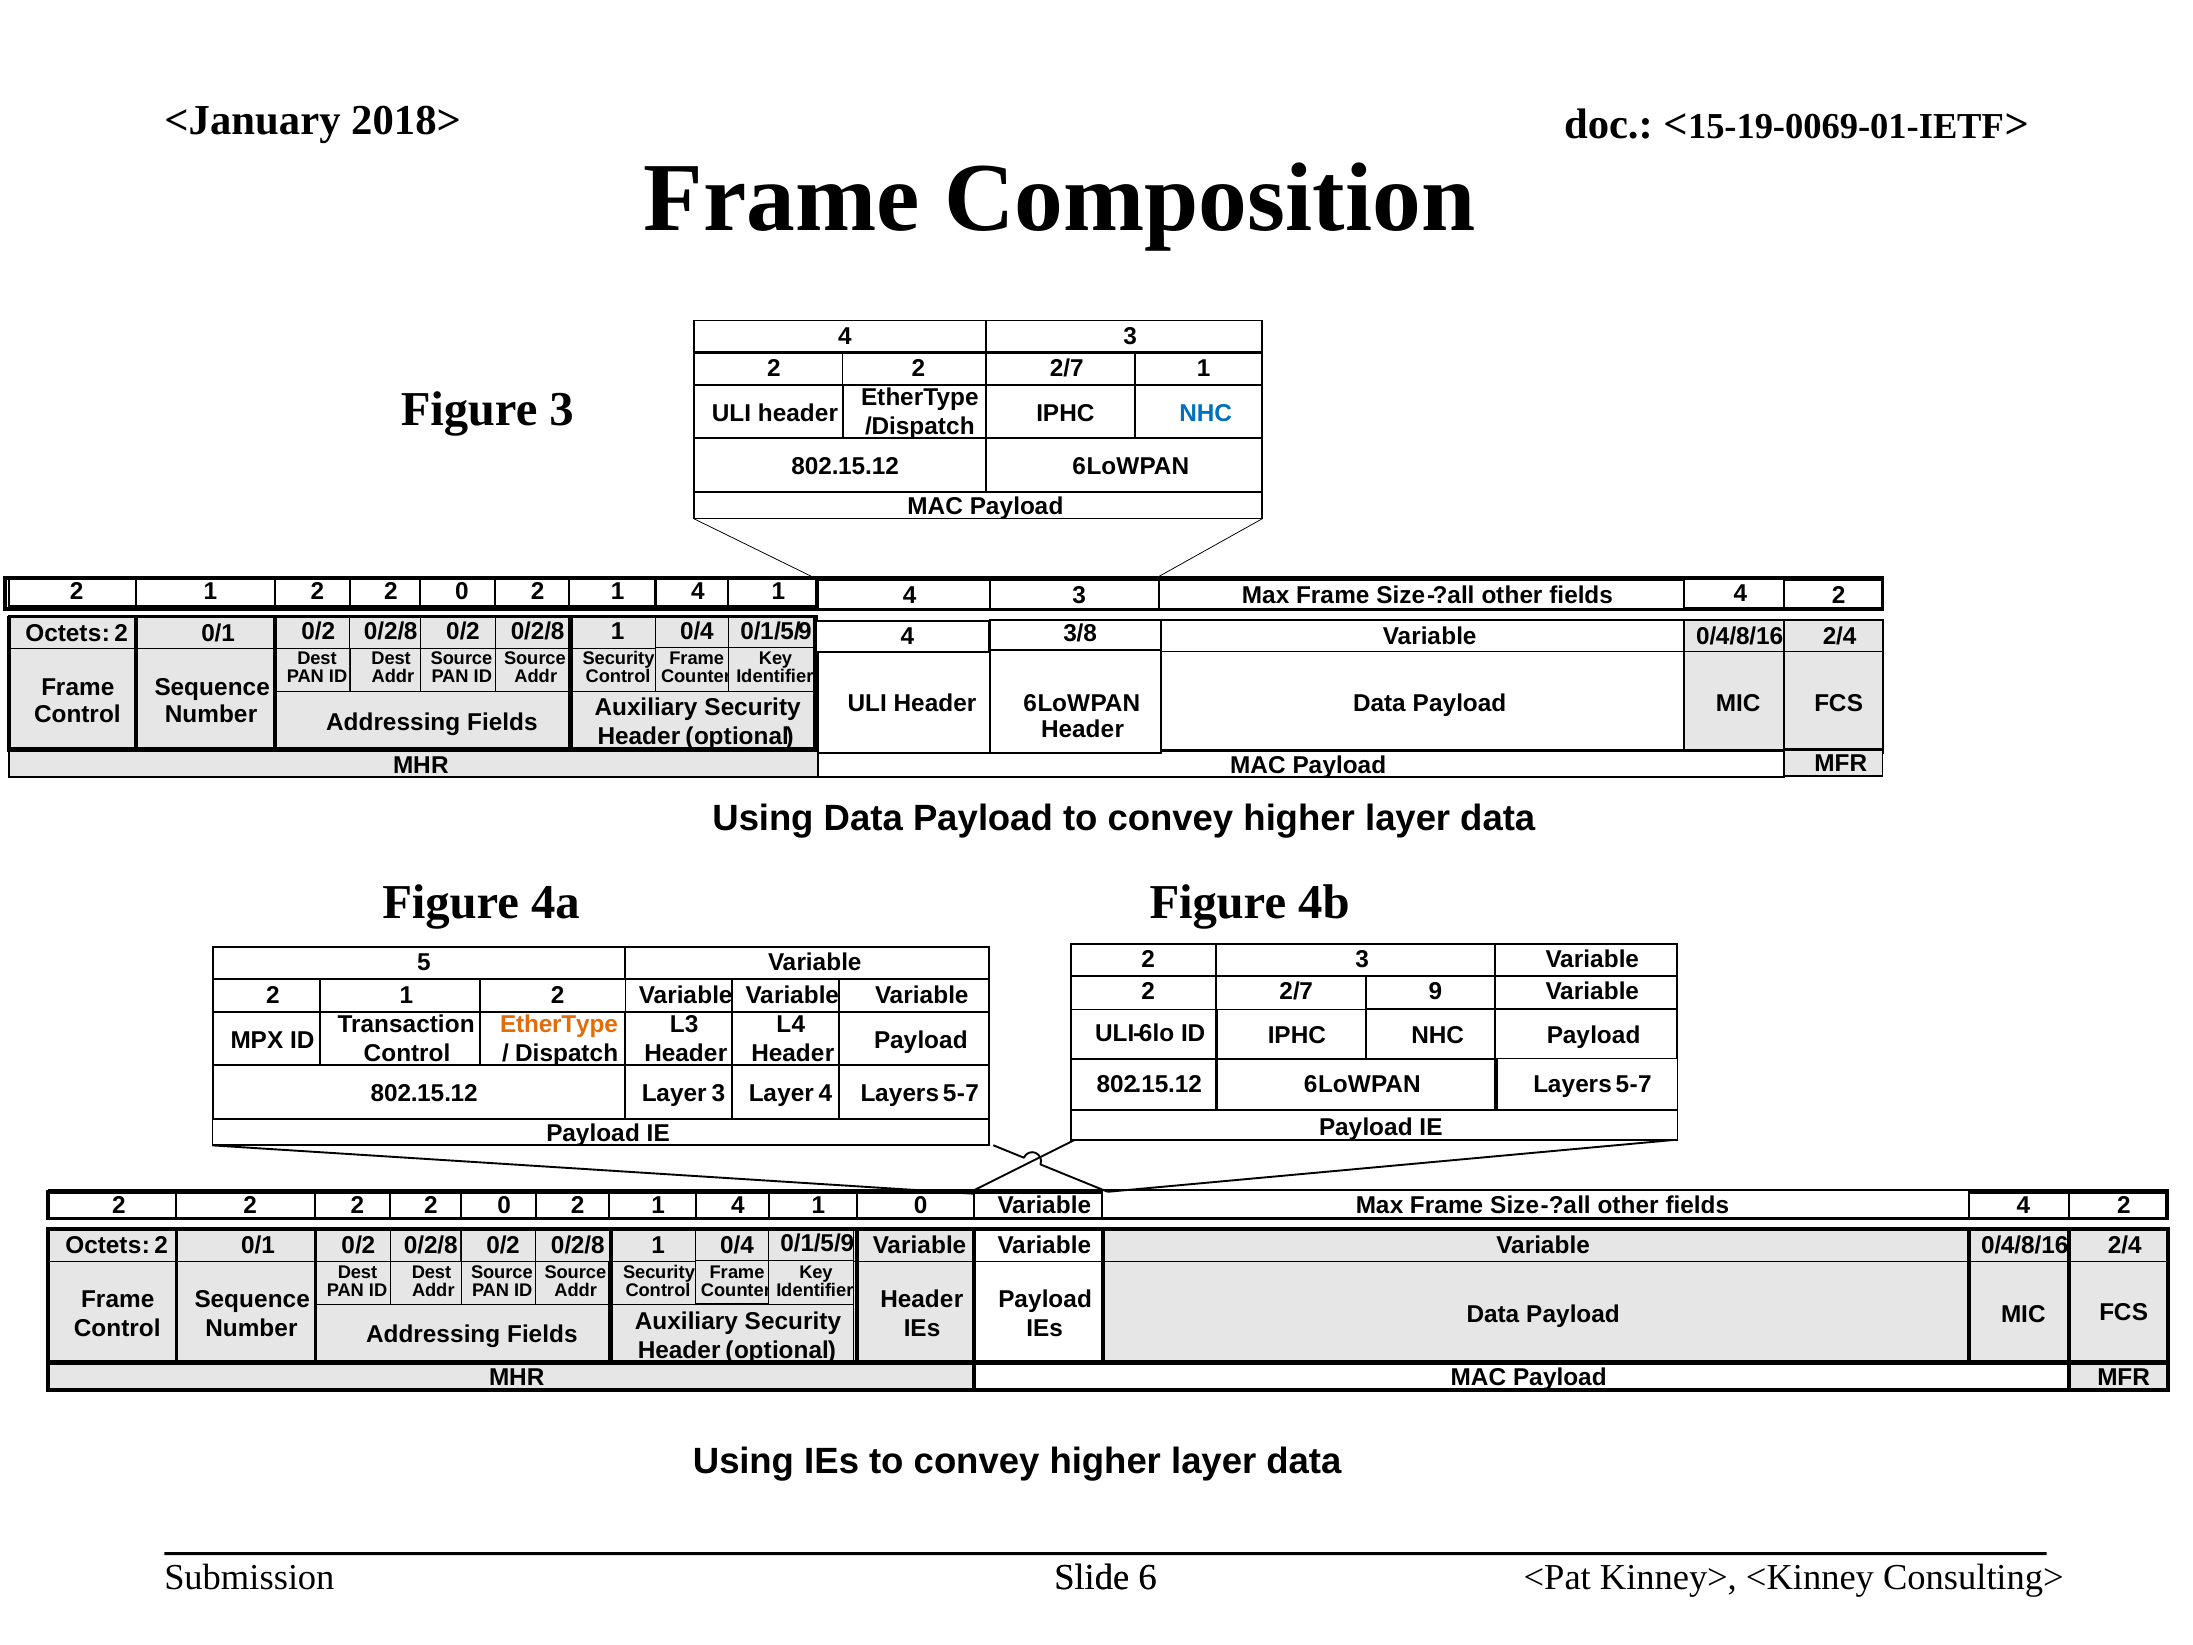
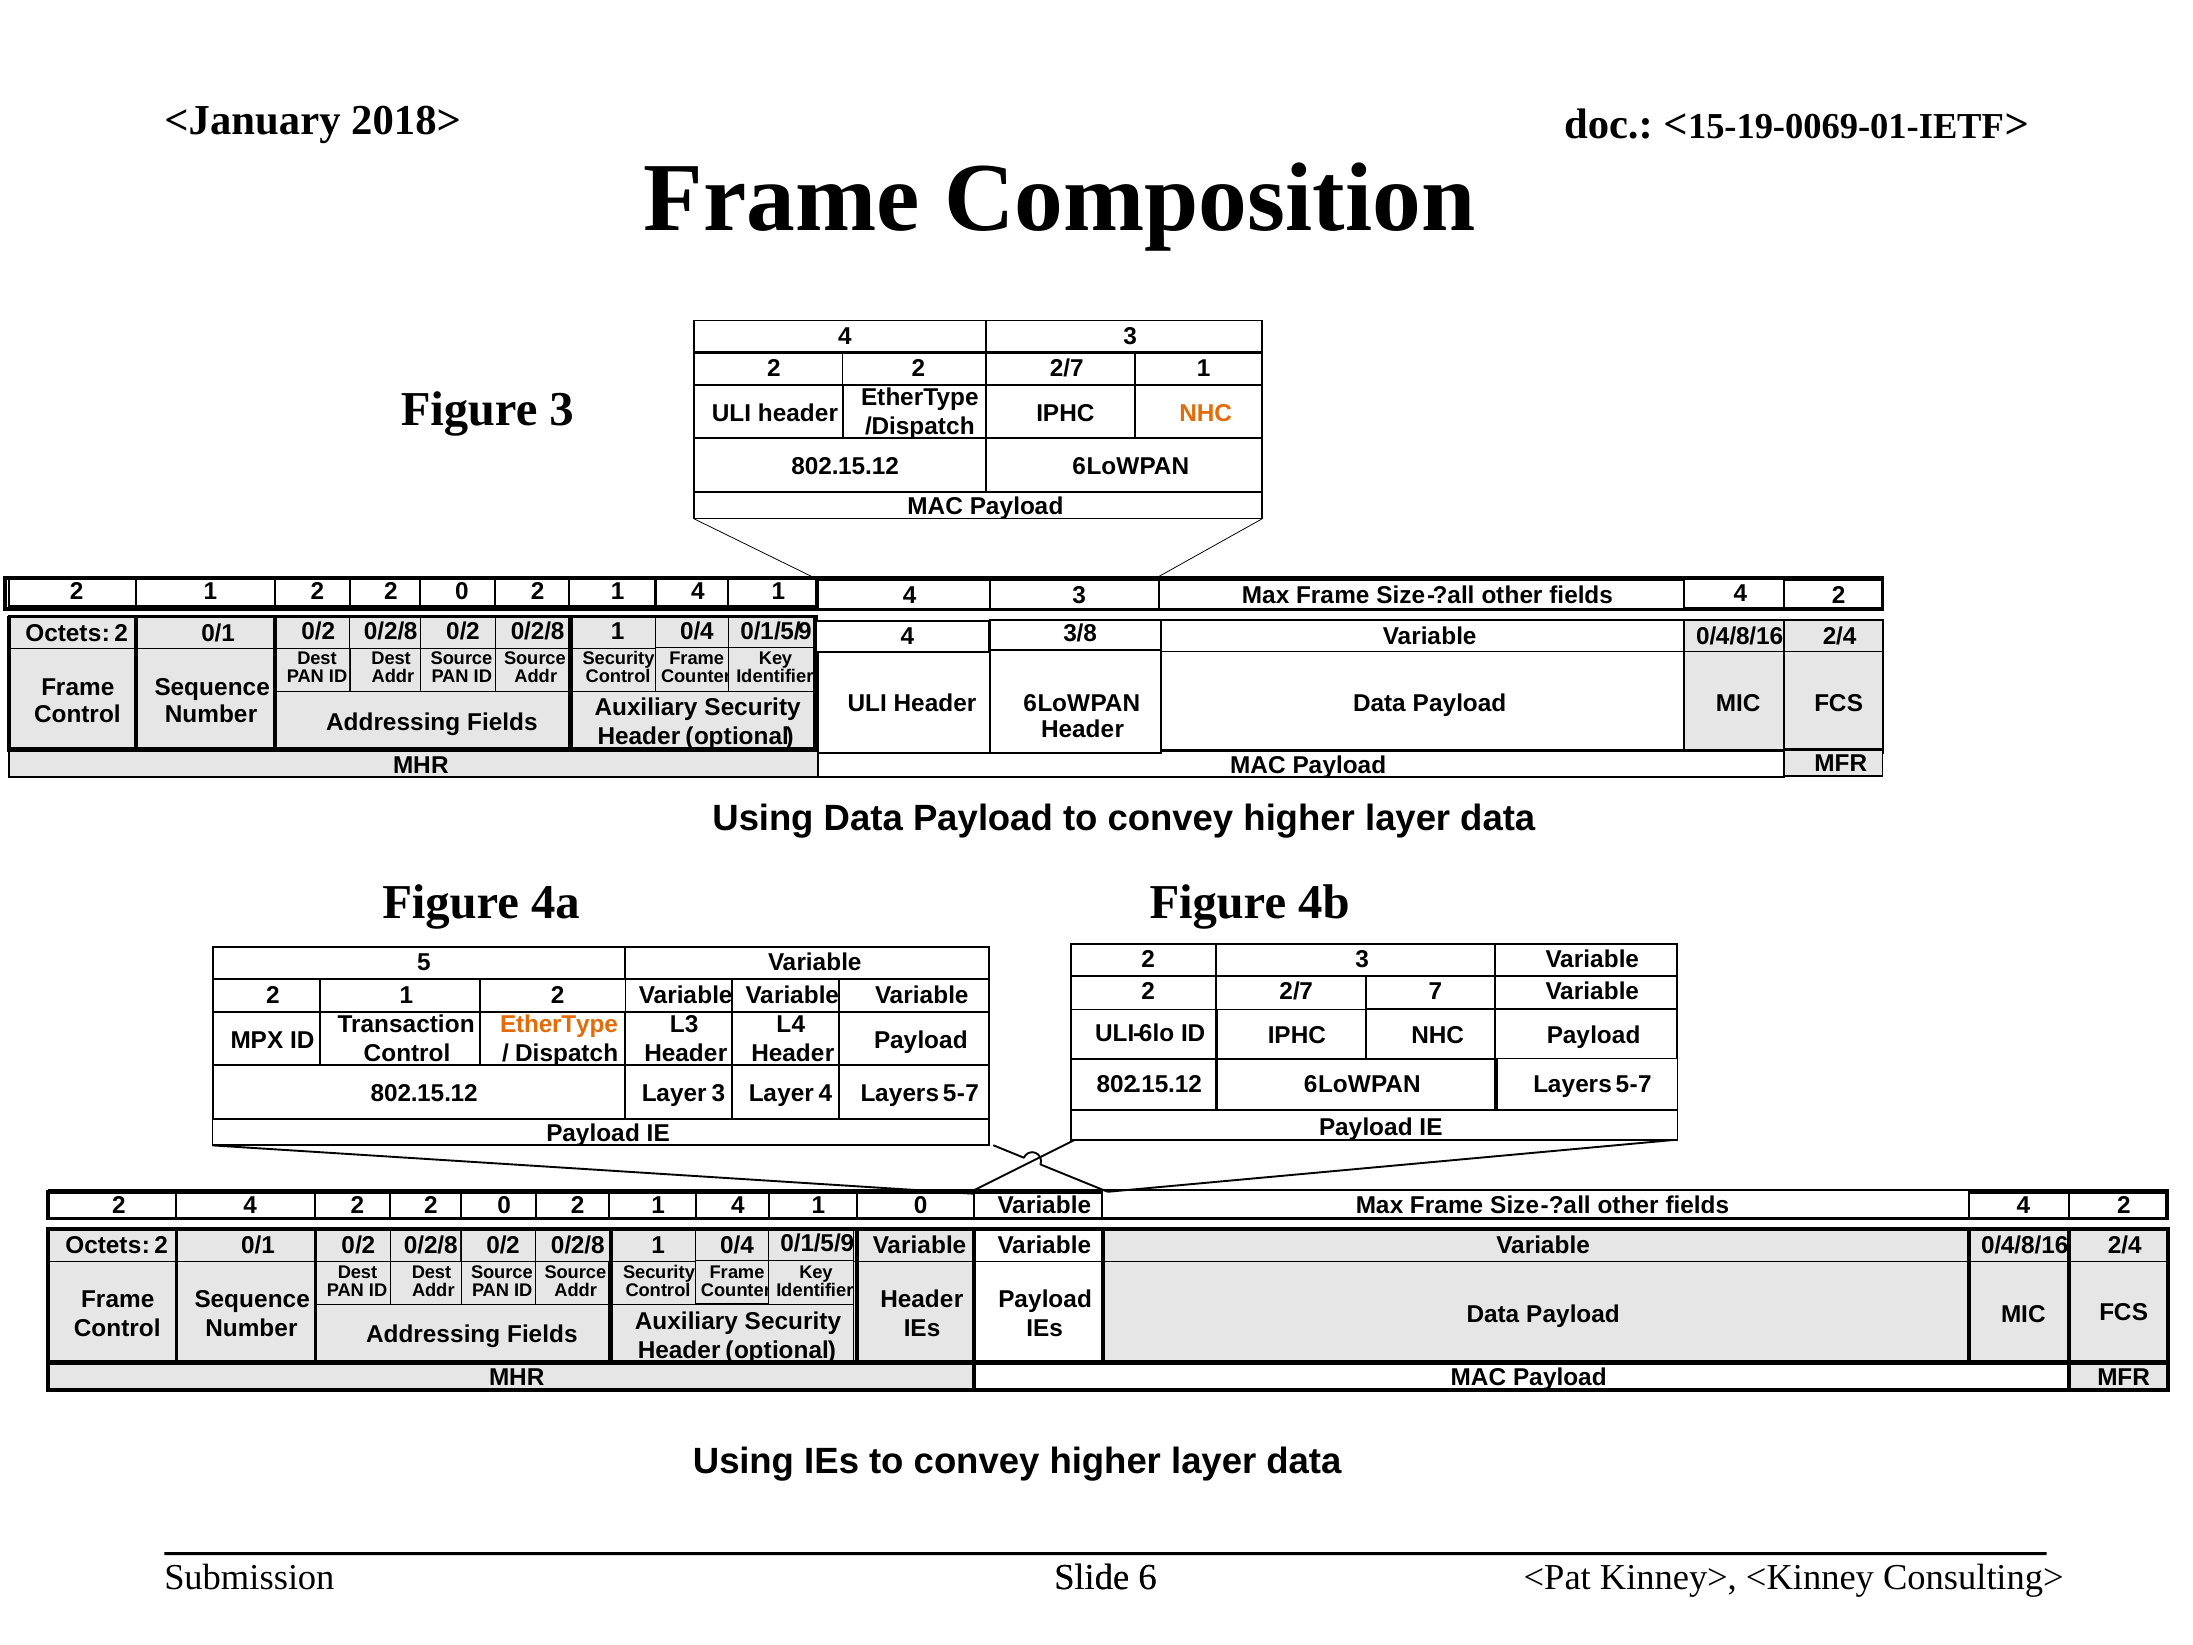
NHC colour: blue -> orange (1206, 413)
9: 9 -> 7 (1435, 991)
2: 2 -> 4 (250, 1205)
